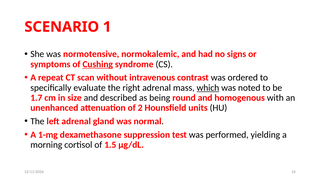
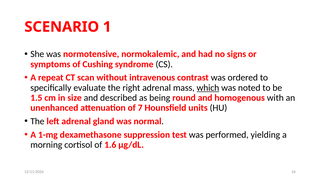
Cushing underline: present -> none (98, 64)
1.7: 1.7 -> 1.5 (36, 98)
2: 2 -> 7 (140, 108)
1.5: 1.5 -> 1.6 (110, 145)
